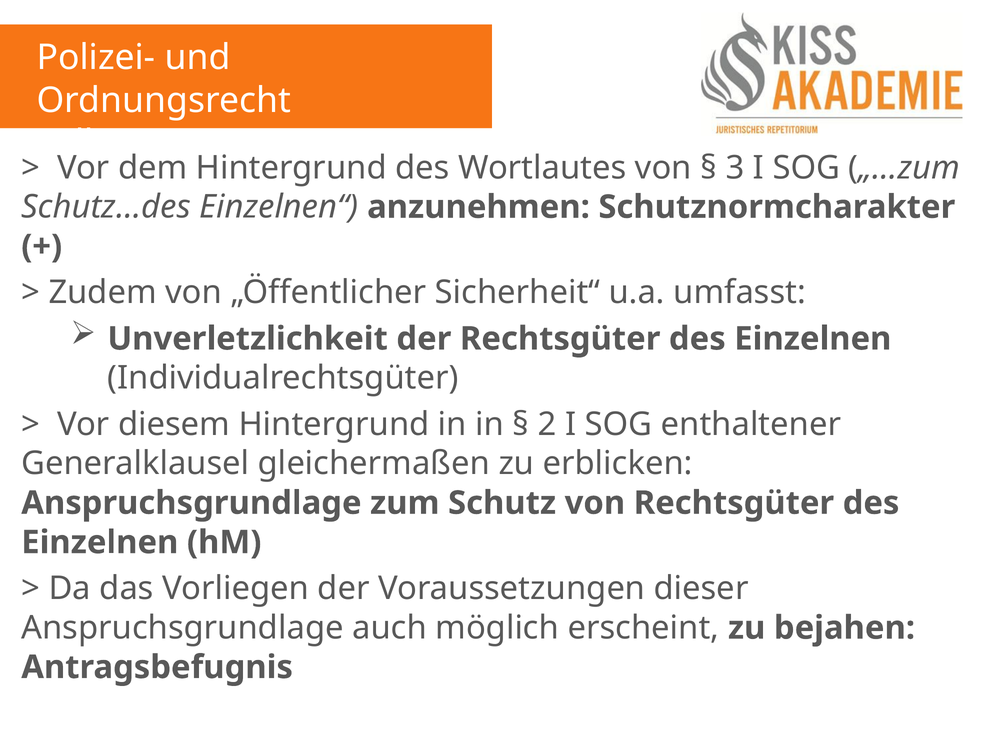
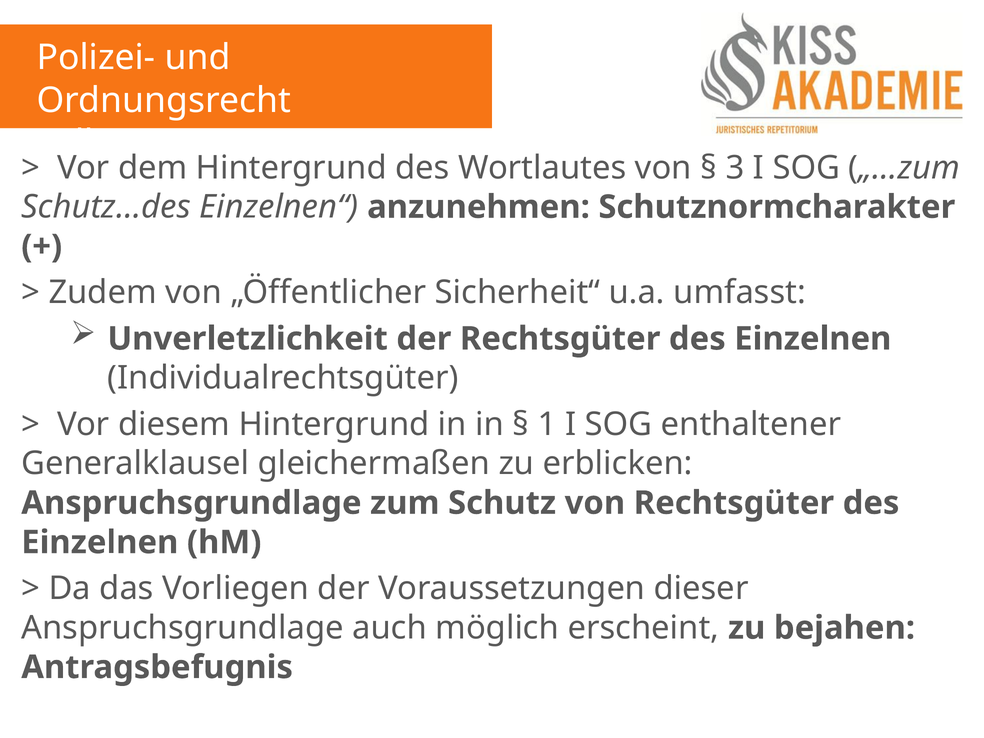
2: 2 -> 1 (547, 424)
